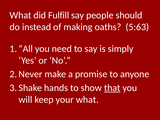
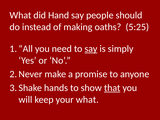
Fulfill: Fulfill -> Hand (59, 15)
5:63: 5:63 -> 5:25 (137, 27)
say underline: none -> present (91, 49)
